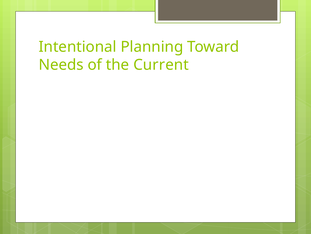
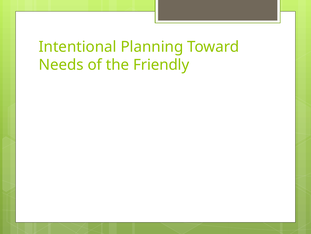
Current: Current -> Friendly (161, 65)
